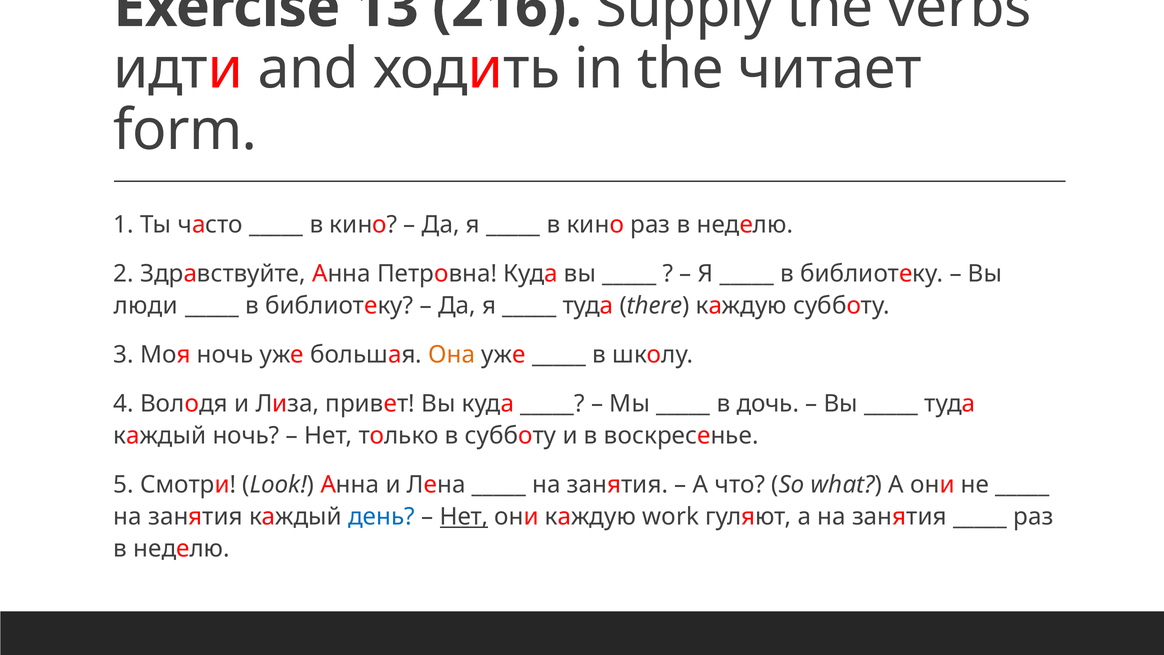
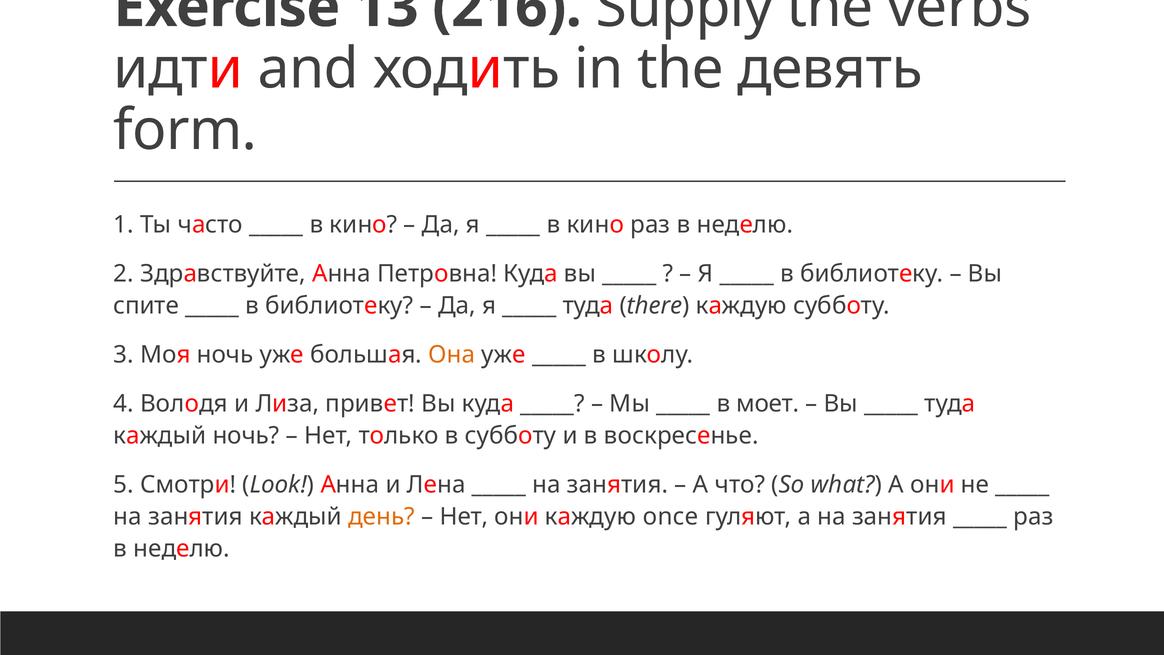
читает: читает -> девять (830, 69)
люди: люди -> спите (146, 306)
дочь: дочь -> моет (768, 404)
день colour: blue -> orange (382, 517)
Нет underline: present -> none (464, 517)
work: work -> once (671, 517)
